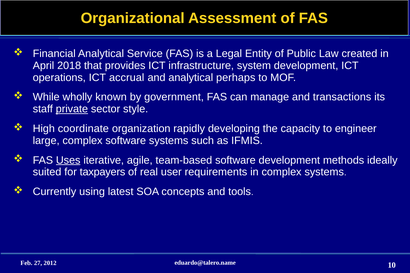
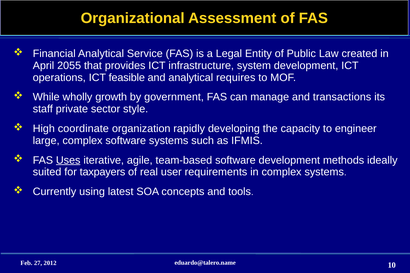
2018: 2018 -> 2055 (69, 66)
accrual: accrual -> feasible (127, 78)
perhaps: perhaps -> requires (236, 78)
known: known -> growth (111, 97)
private underline: present -> none (72, 109)
